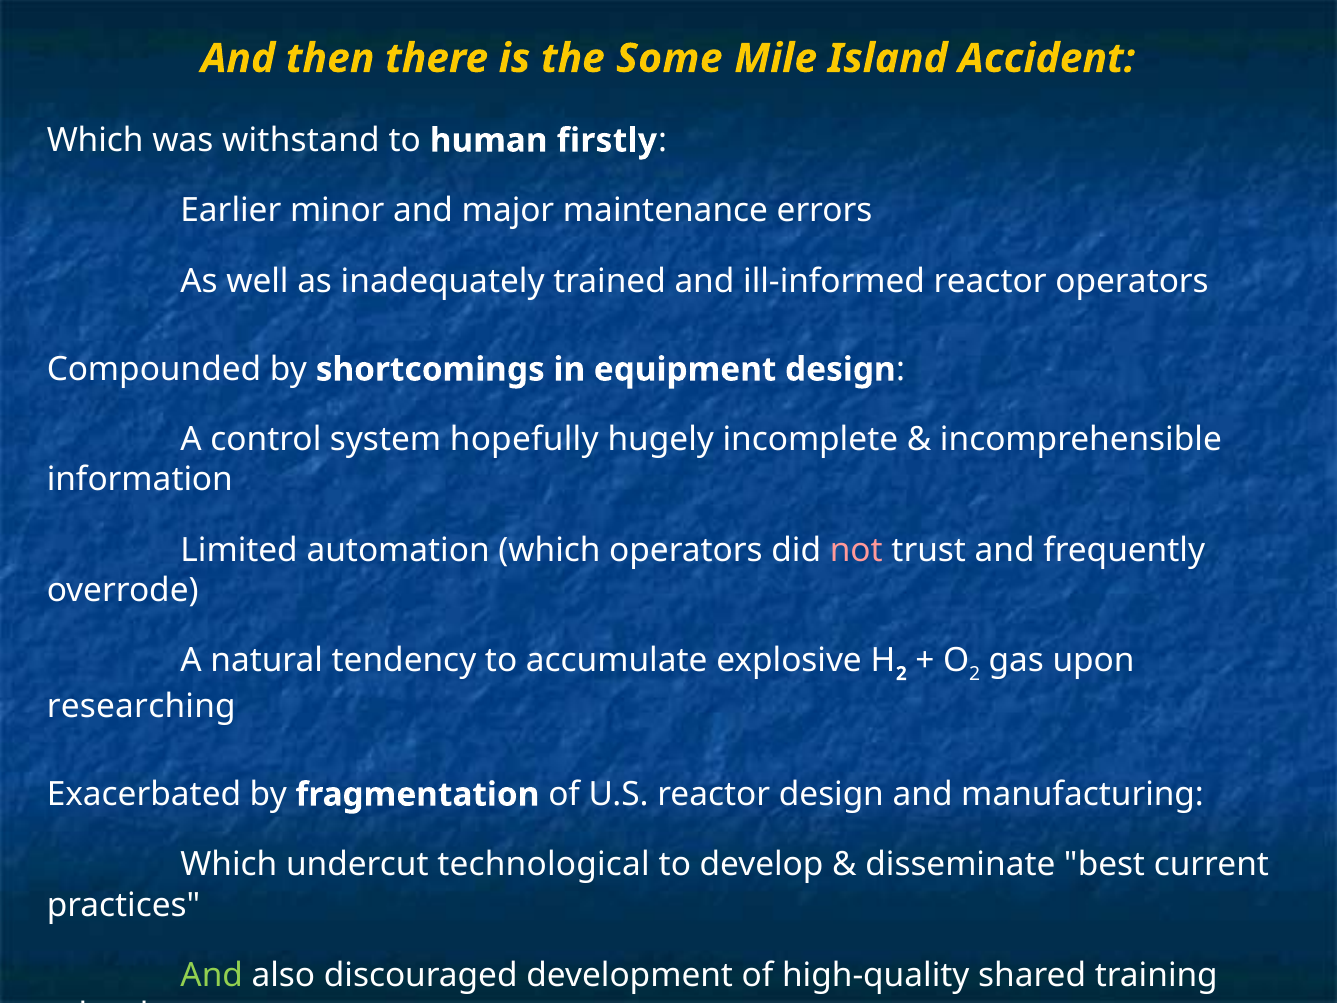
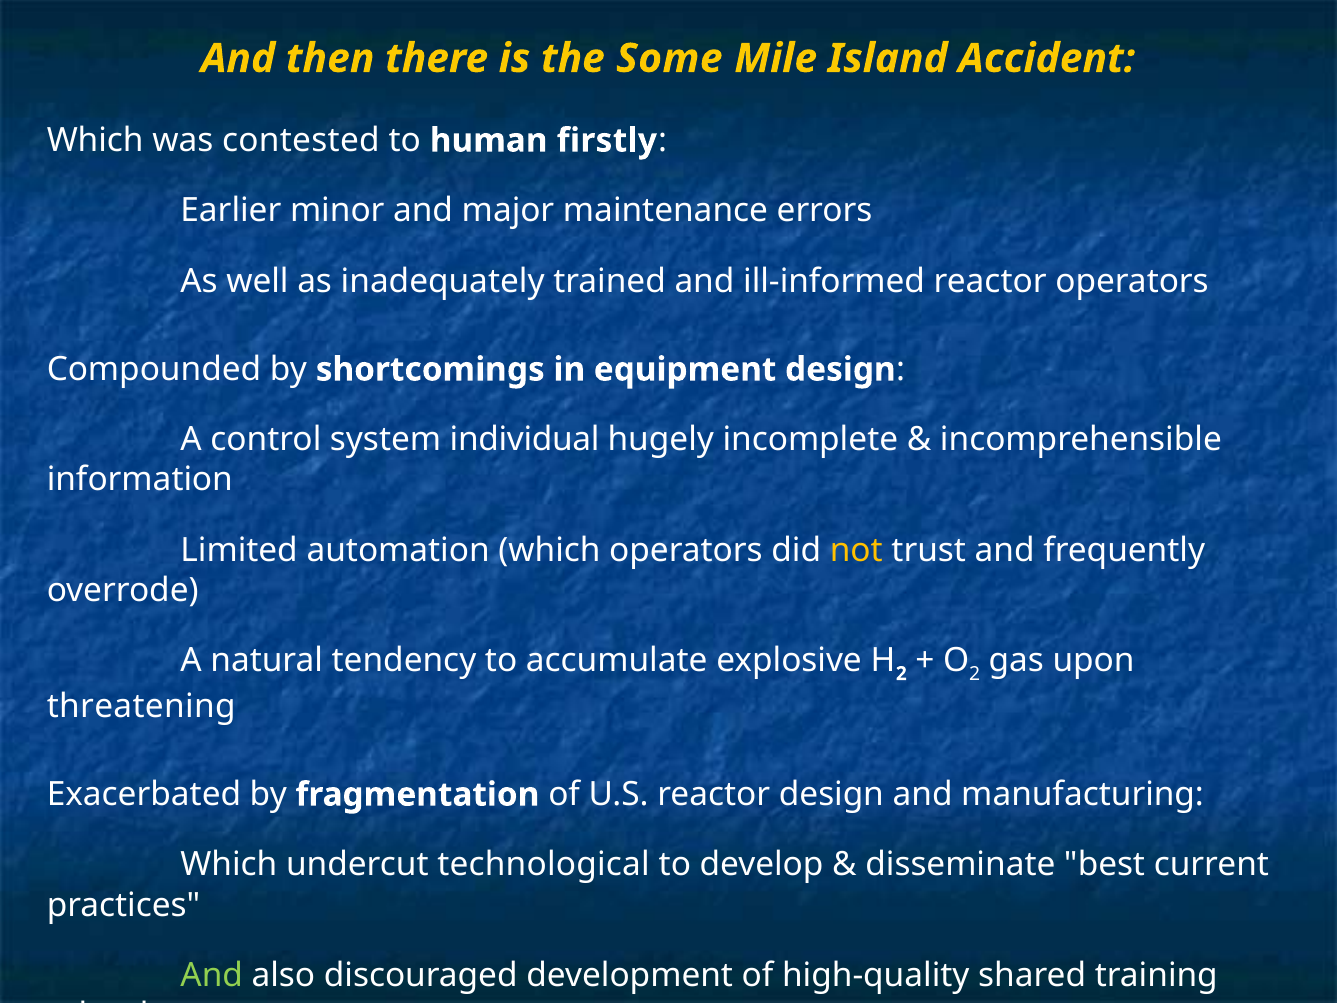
withstand: withstand -> contested (301, 141)
hopefully: hopefully -> individual (525, 440)
not colour: pink -> yellow (856, 550)
researching: researching -> threatening (141, 706)
